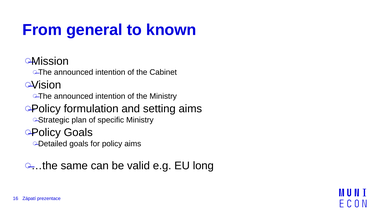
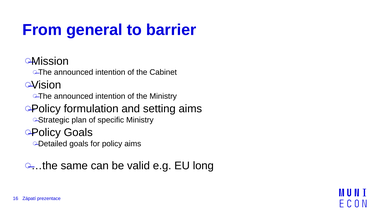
known: known -> barrier (171, 30)
